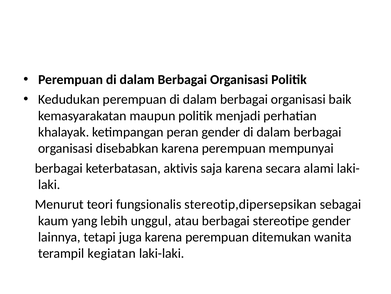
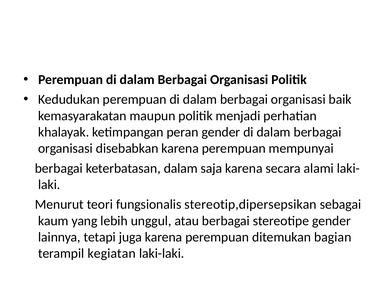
keterbatasan aktivis: aktivis -> dalam (181, 168)
wanita: wanita -> bagian (333, 236)
